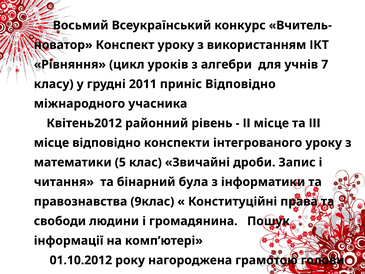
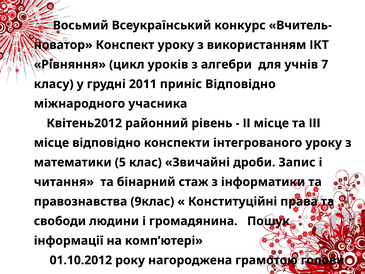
була: була -> стаж (194, 182)
